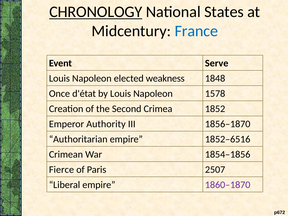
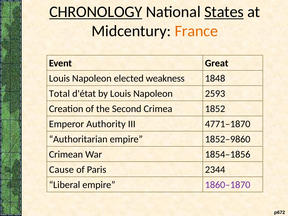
States underline: none -> present (224, 12)
France colour: blue -> orange (196, 31)
Serve: Serve -> Great (217, 63)
Once: Once -> Total (59, 94)
1578: 1578 -> 2593 (215, 94)
1856–1870: 1856–1870 -> 4771–1870 (228, 124)
1852–6516: 1852–6516 -> 1852–9860 (228, 139)
Fierce: Fierce -> Cause (61, 170)
2507: 2507 -> 2344 (215, 170)
